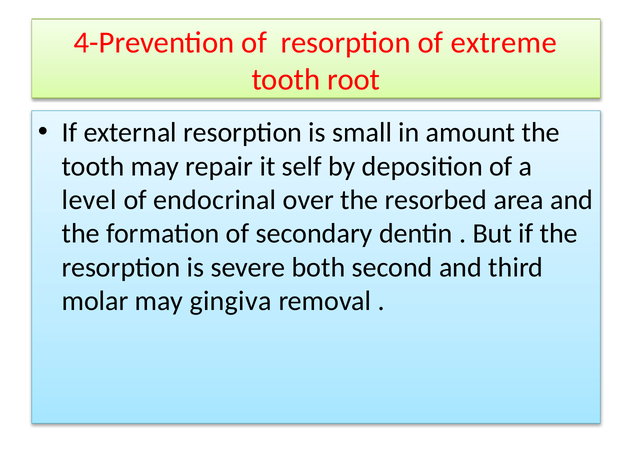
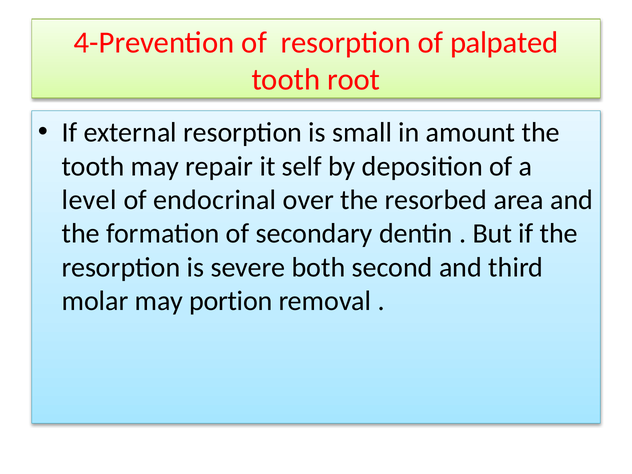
extreme: extreme -> palpated (504, 43)
gingiva: gingiva -> portion (231, 301)
